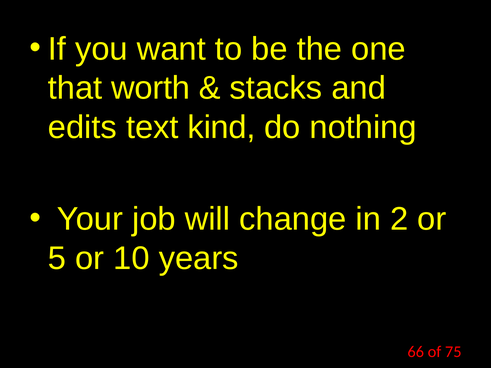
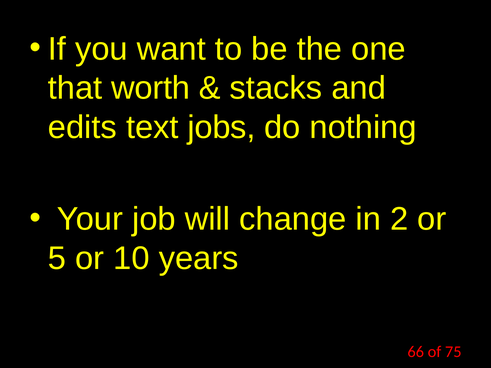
kind: kind -> jobs (222, 127)
